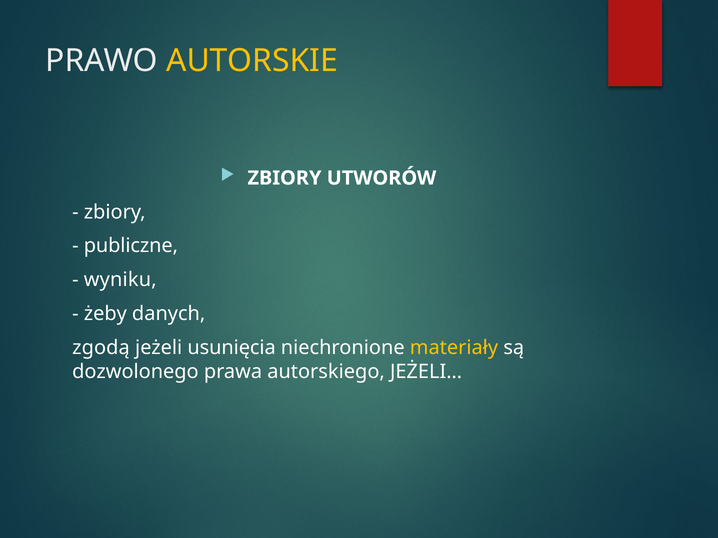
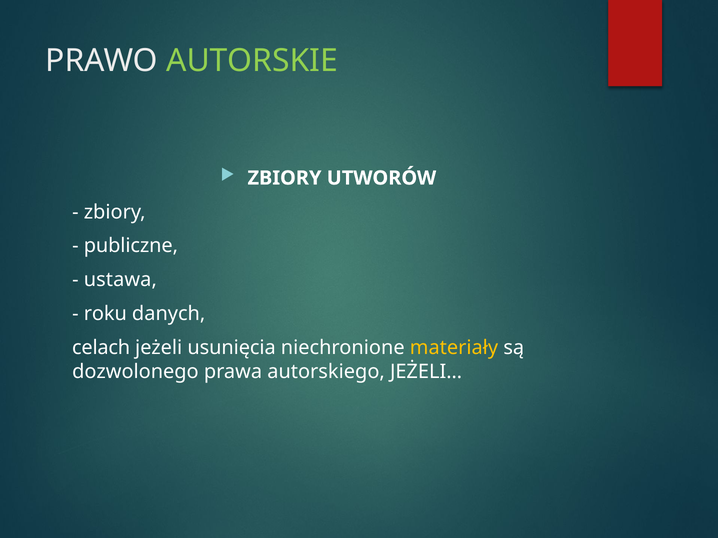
AUTORSKIE colour: yellow -> light green (252, 61)
wyniku: wyniku -> ustawa (120, 280)
żeby: żeby -> roku (105, 314)
zgodą: zgodą -> celach (101, 348)
